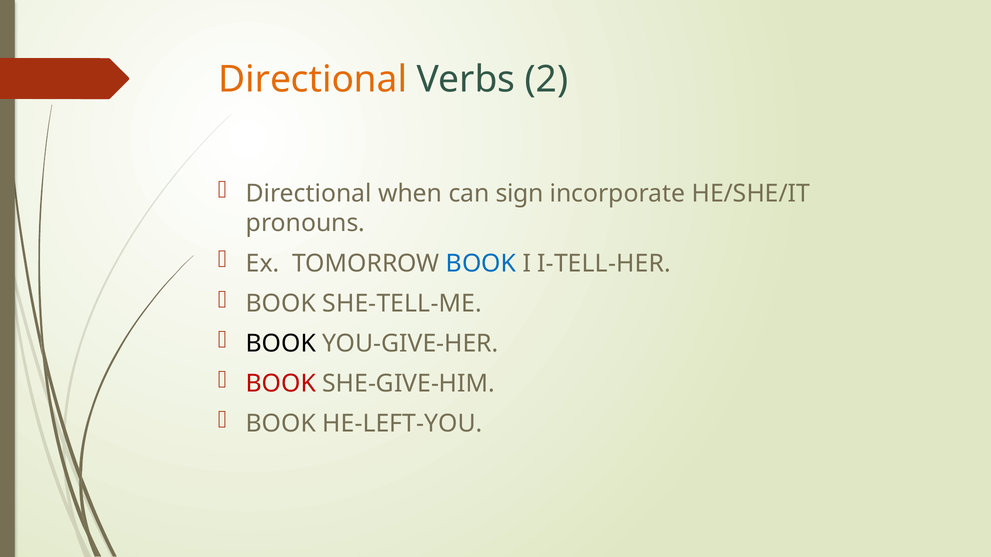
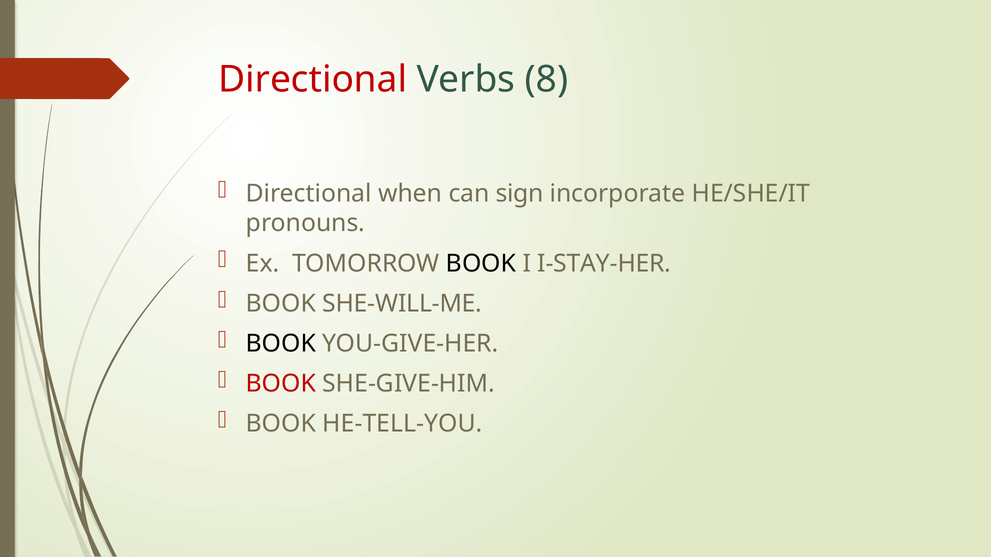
Directional colour: orange -> red (313, 79)
2: 2 -> 8 (547, 79)
BOOK colour: blue -> black (481, 264)
I-TELL-HER: I-TELL-HER -> I-STAY-HER (604, 264)
SHE-TELL-ME: SHE-TELL-ME -> SHE-WILL-ME (402, 304)
HE-LEFT-YOU: HE-LEFT-YOU -> HE-TELL-YOU (402, 424)
